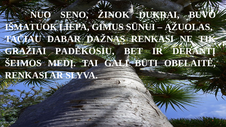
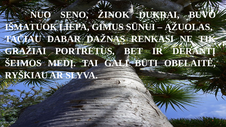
PADĖKOSIU: PADĖKOSIU -> PORTRETUS (85, 51)
RENKASI: RENKASI -> RYŠKIAU (26, 75)
